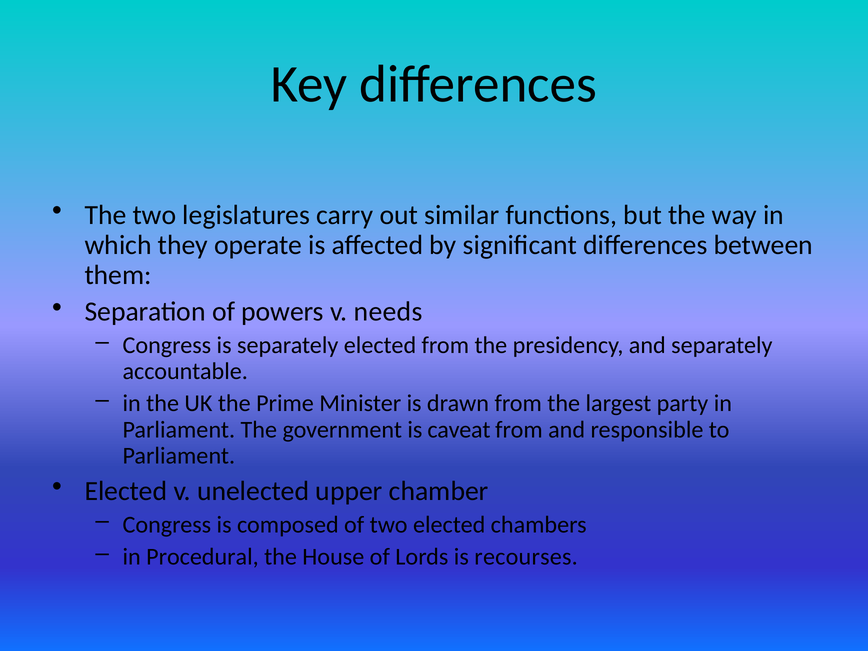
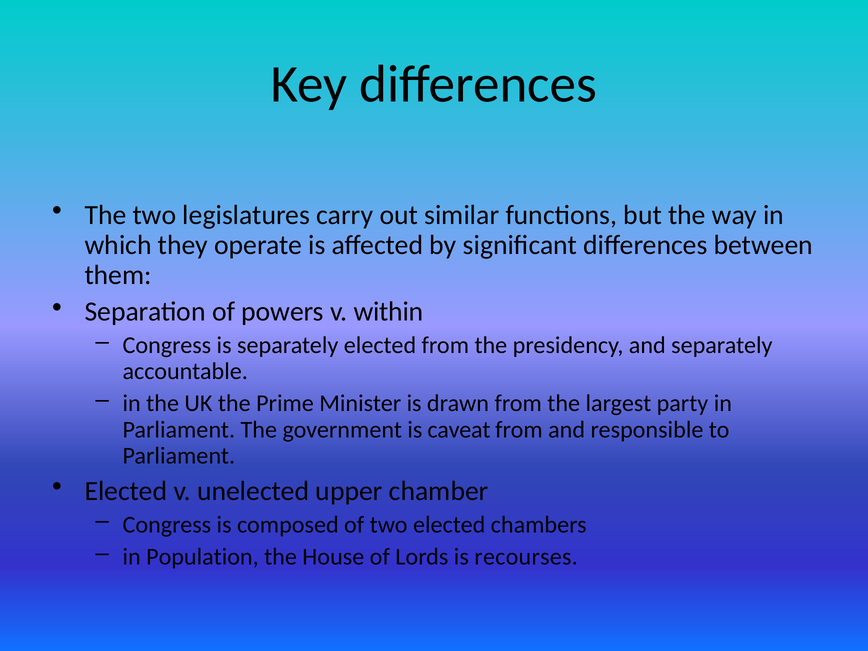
needs: needs -> within (388, 312)
Procedural: Procedural -> Population (202, 557)
